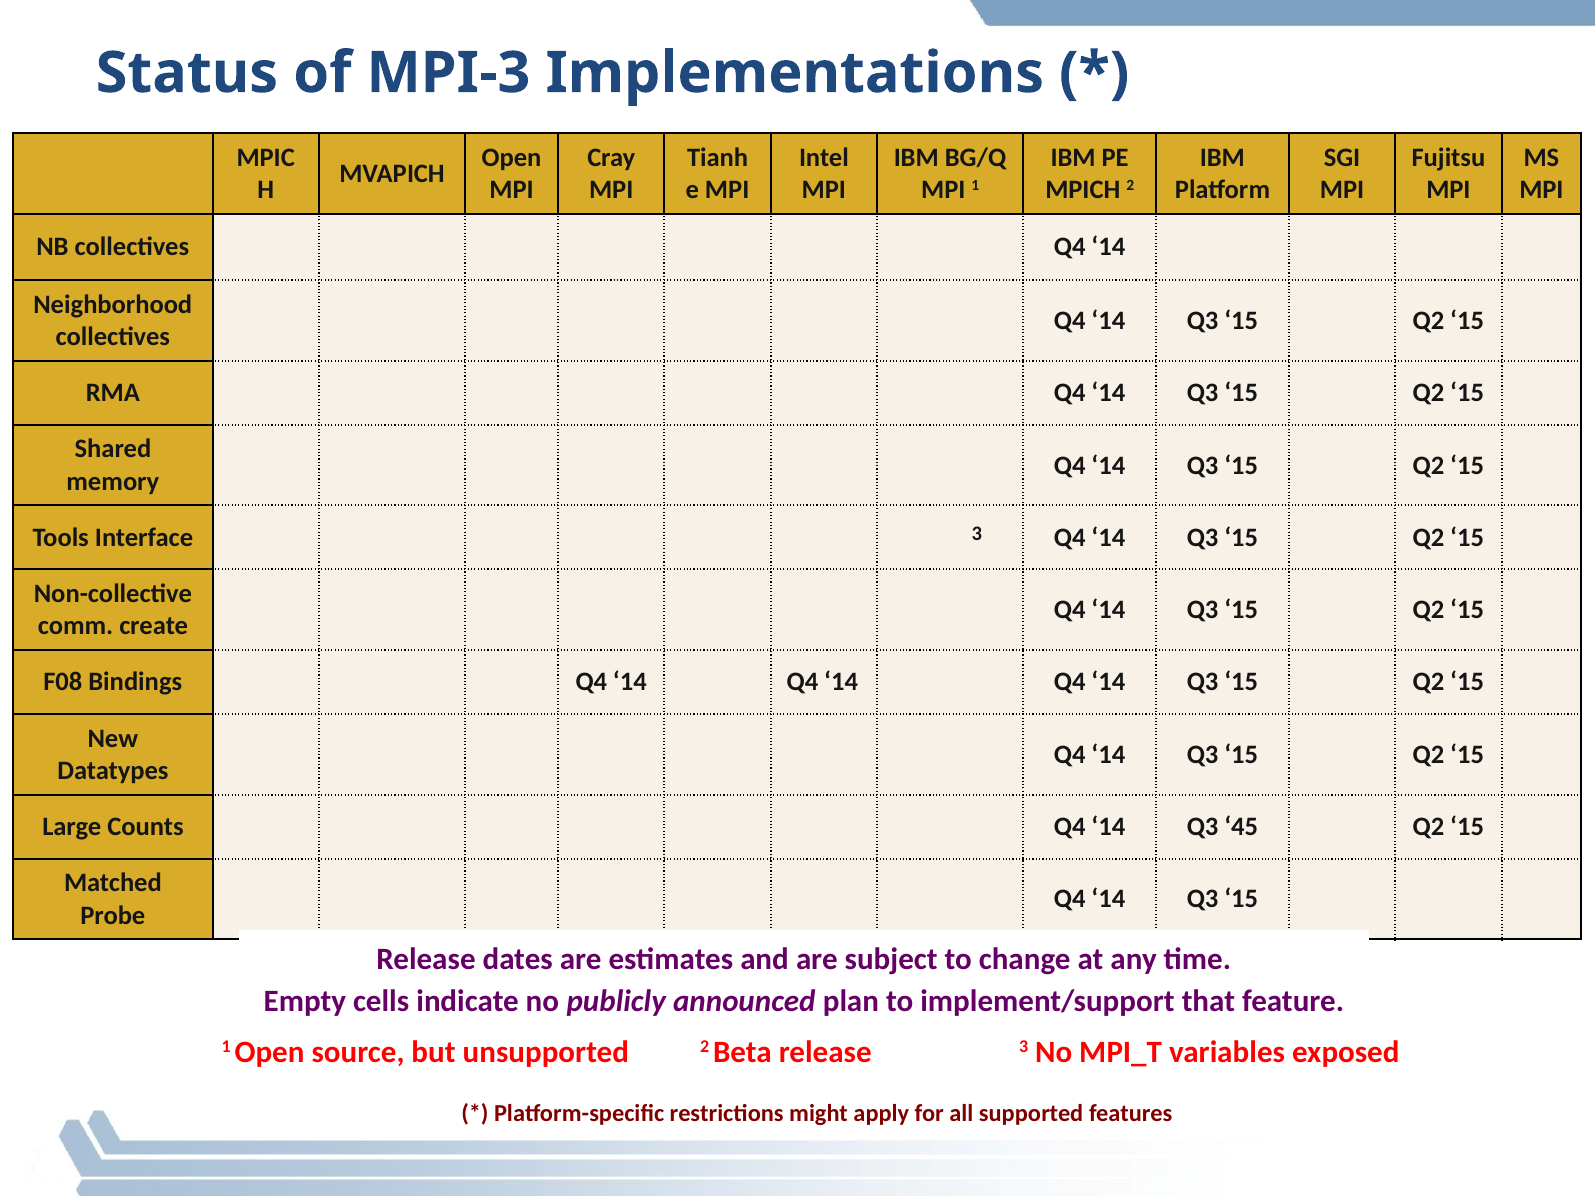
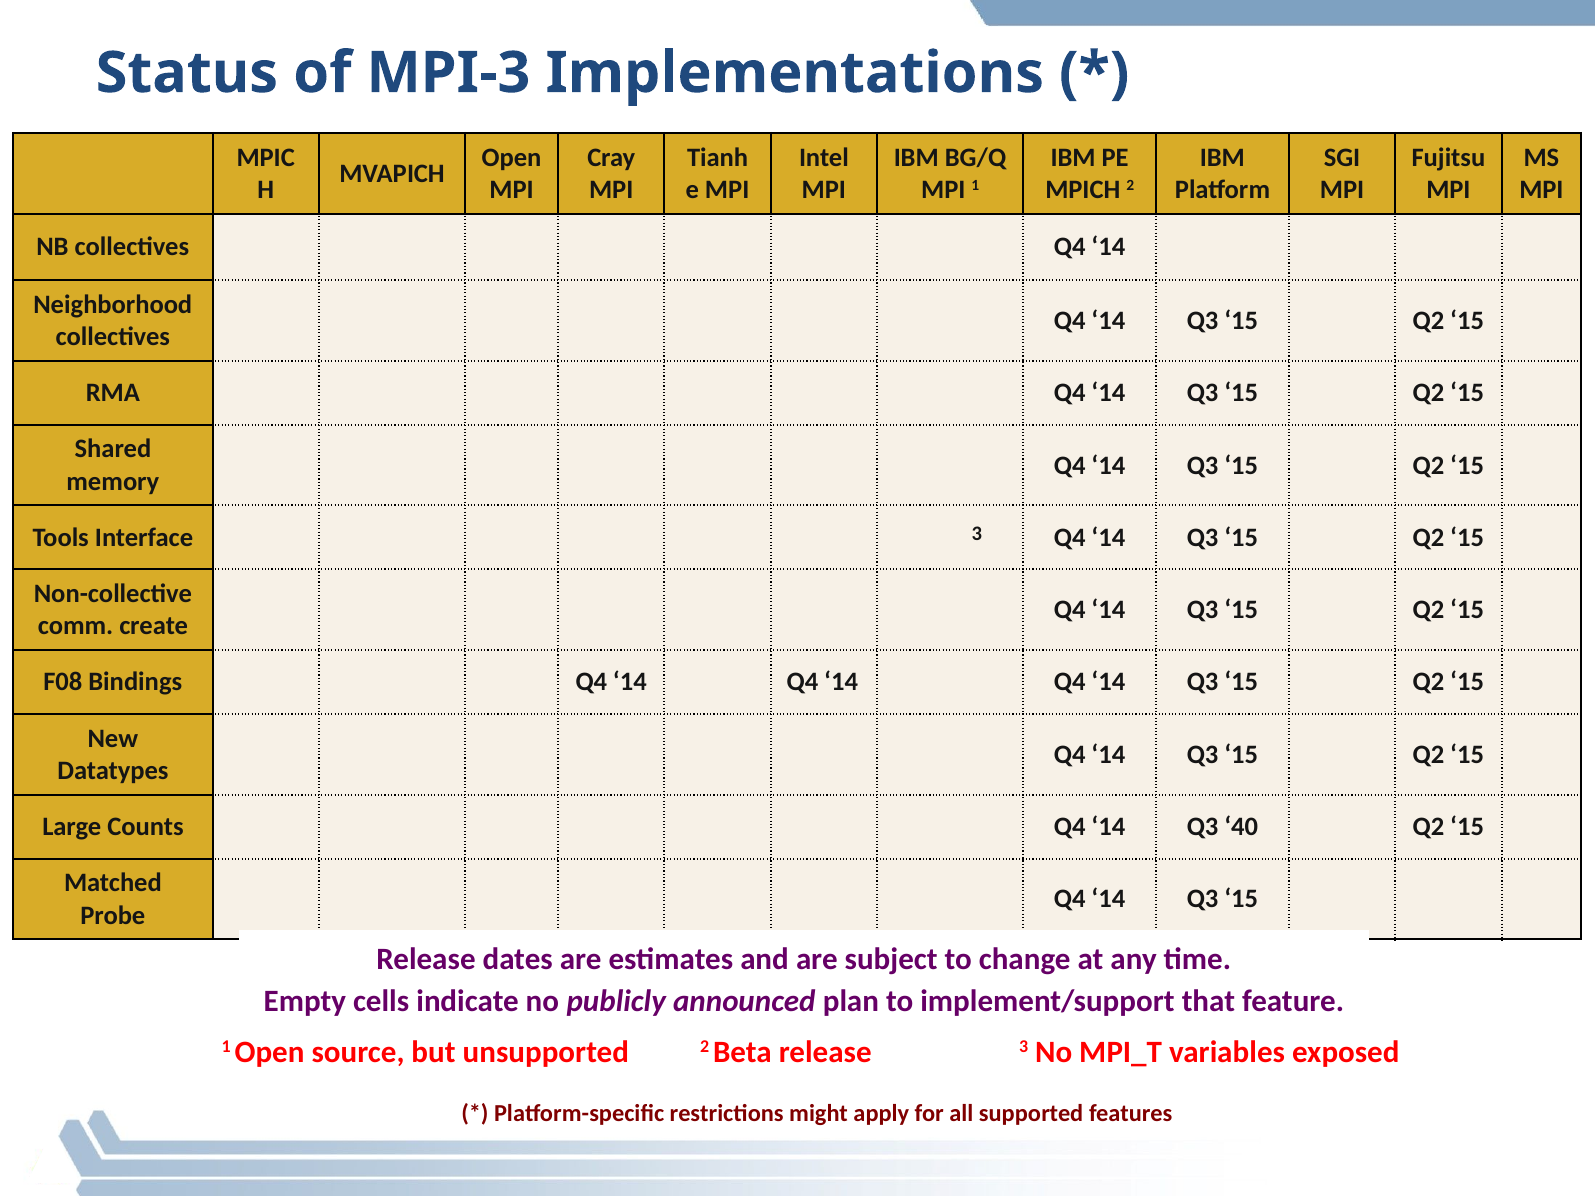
45: 45 -> 40 (1241, 827)
